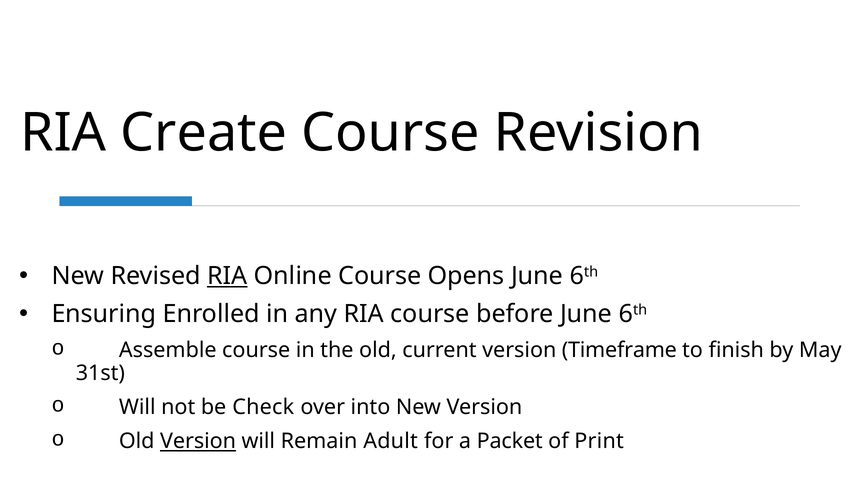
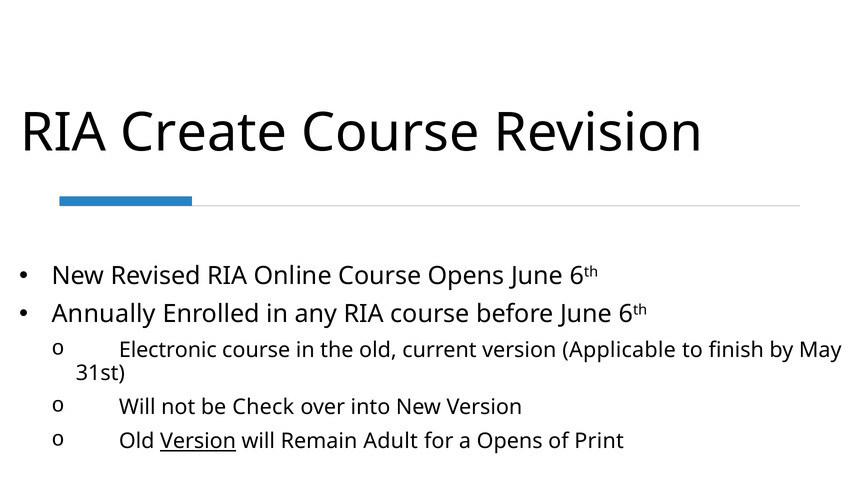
RIA underline: present -> none (227, 276)
Ensuring: Ensuring -> Annually (104, 314)
Assemble: Assemble -> Electronic (168, 350)
Timeframe: Timeframe -> Applicable (619, 350)
a Packet: Packet -> Opens (510, 441)
